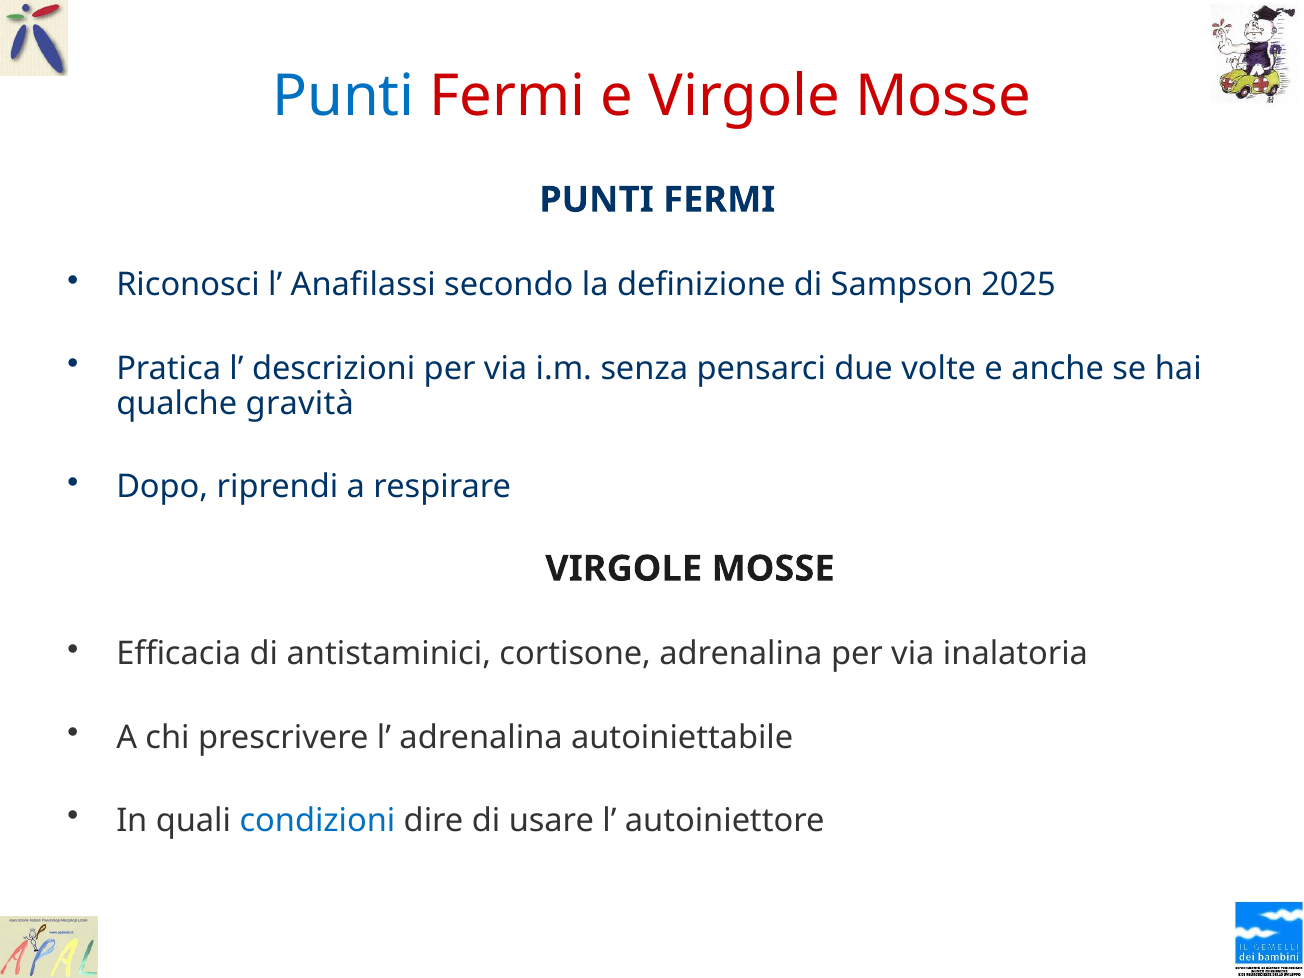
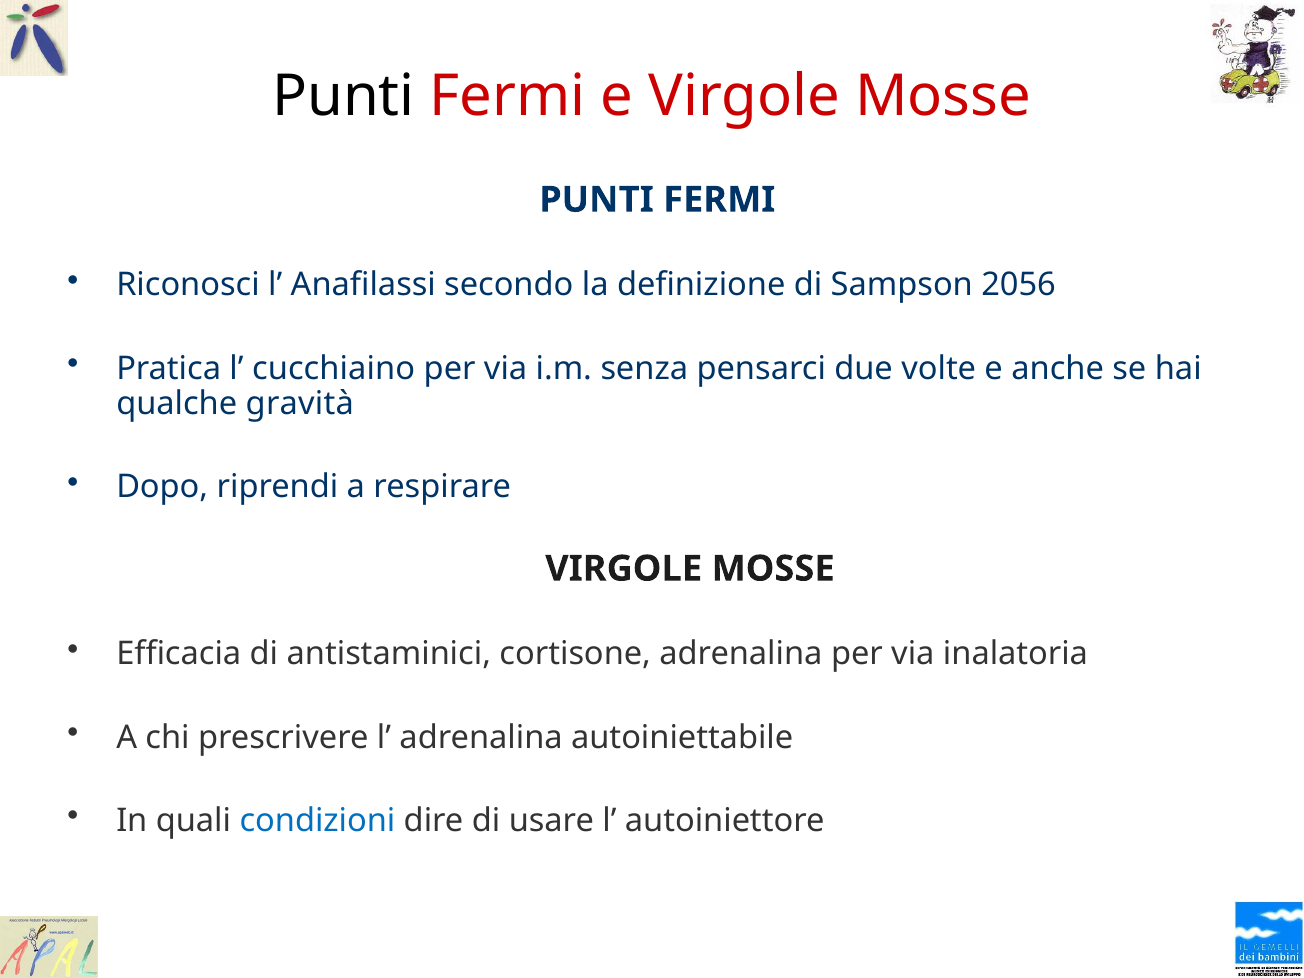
Punti colour: blue -> black (343, 96)
2025: 2025 -> 2056 (1019, 285)
descrizioni: descrizioni -> cucchiaino (334, 369)
